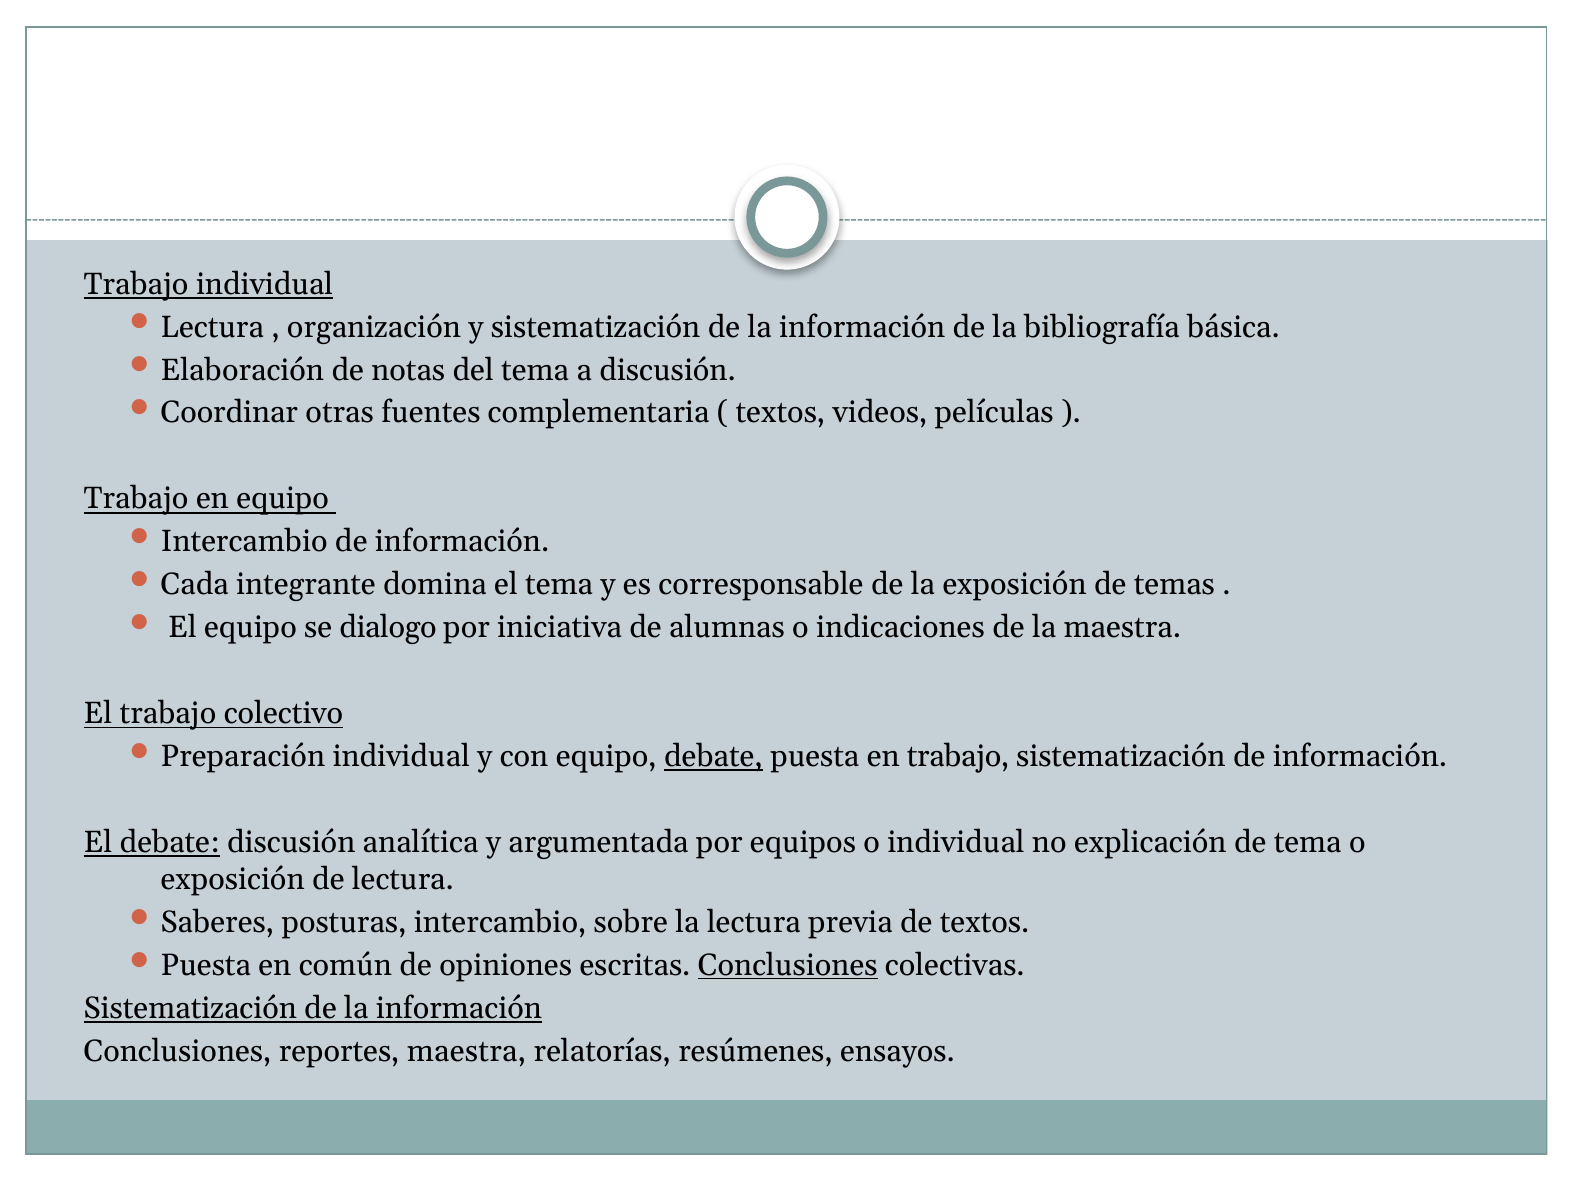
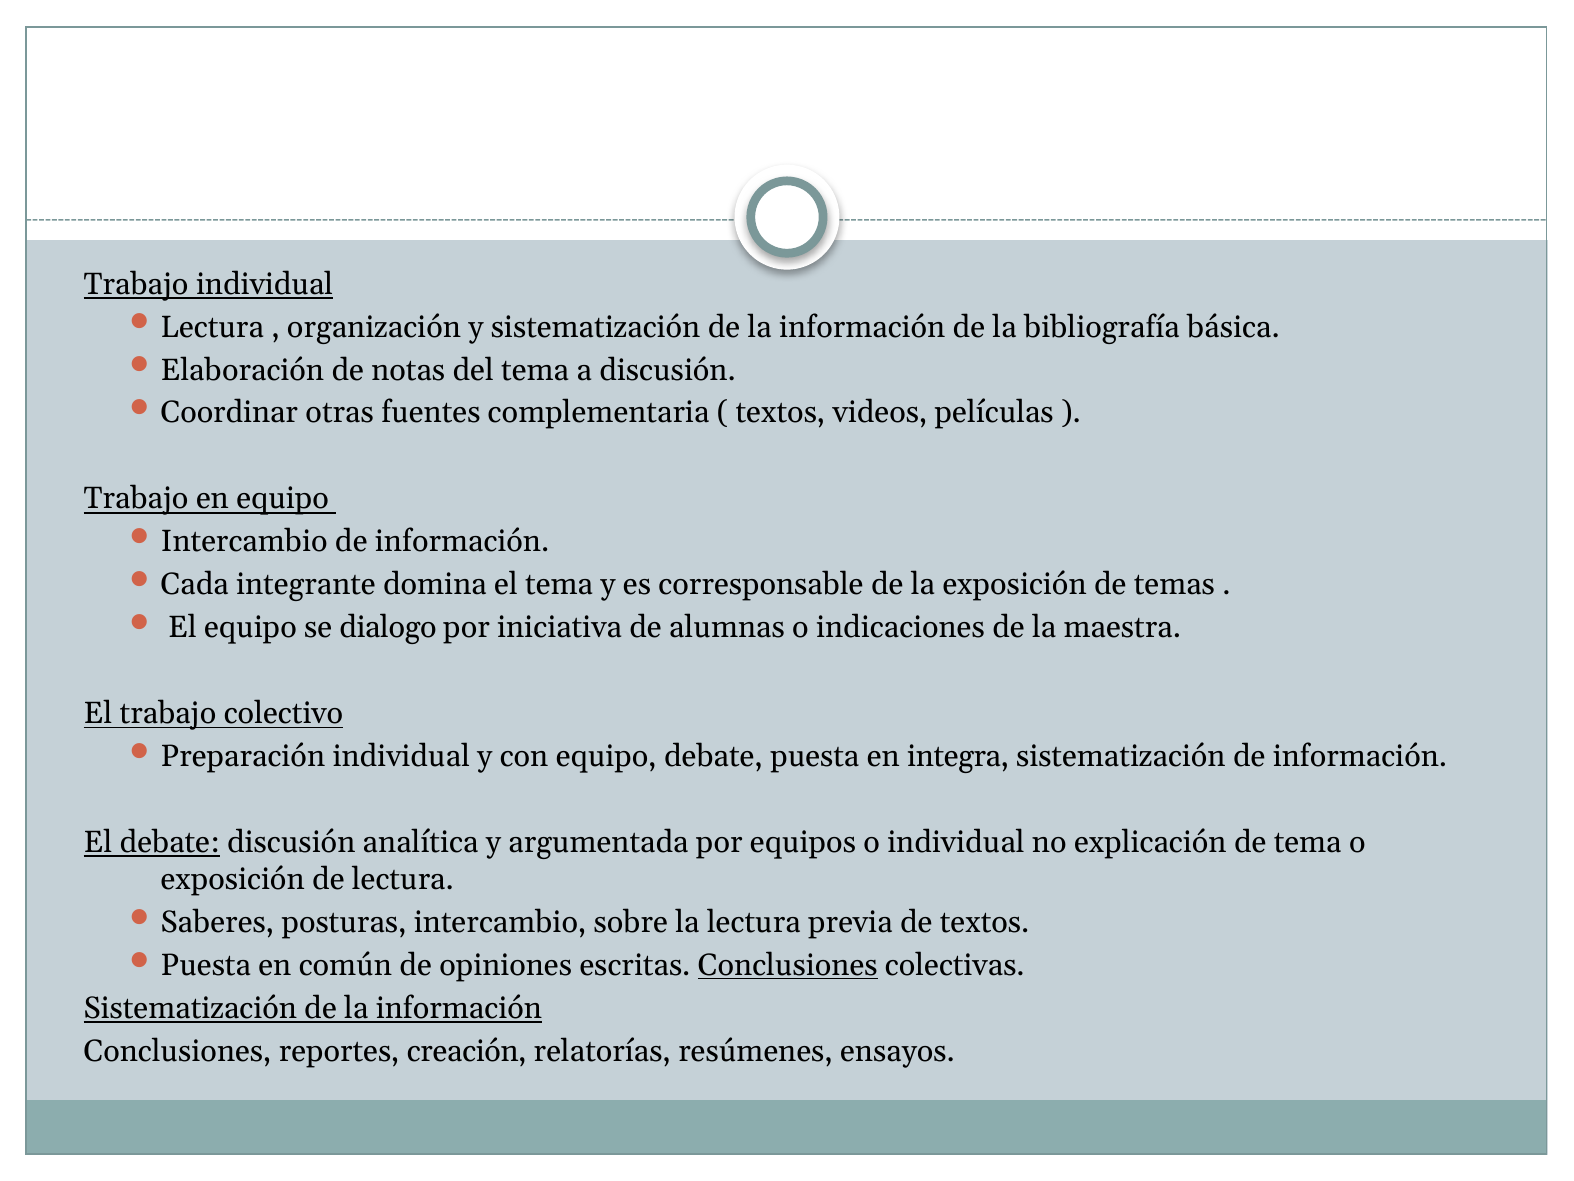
debate underline: present -> none (713, 756)
en trabajo: trabajo -> integra (958, 756)
reportes maestra: maestra -> creación (467, 1051)
